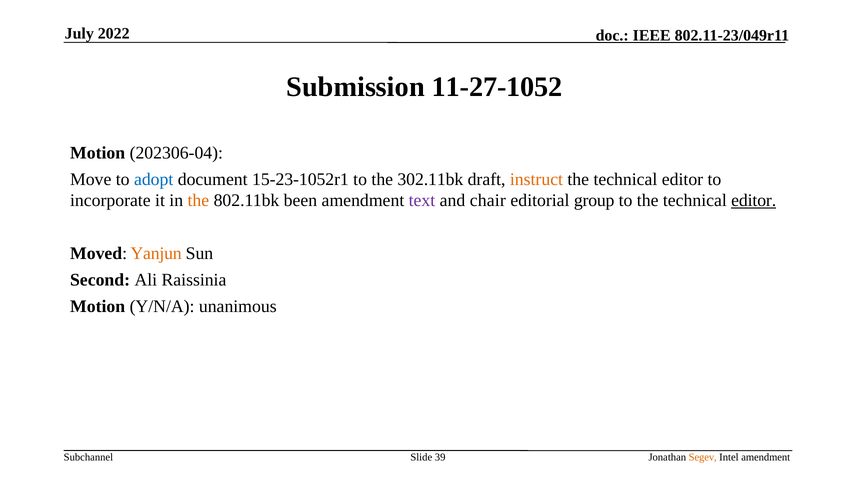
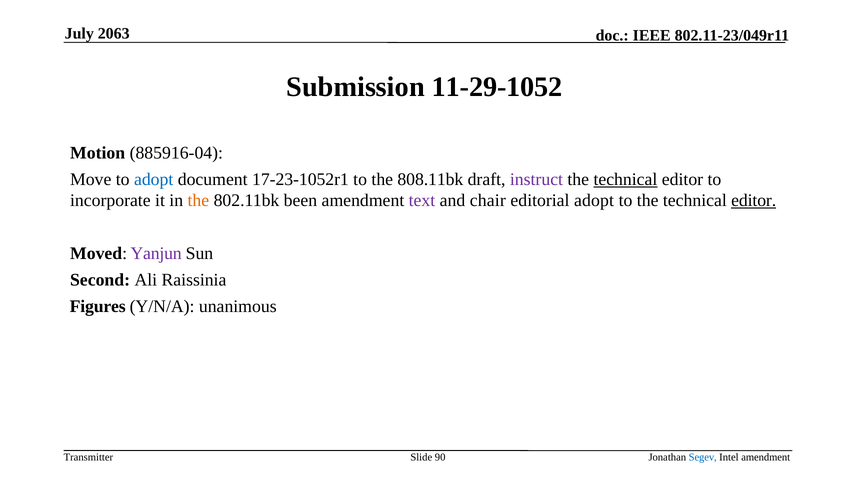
2022: 2022 -> 2063 (114, 34)
11-27-1052: 11-27-1052 -> 11-29-1052 (497, 87)
202306-04: 202306-04 -> 885916-04 (176, 153)
15-23-1052r1: 15-23-1052r1 -> 17-23-1052r1 (300, 180)
302.11bk: 302.11bk -> 808.11bk (430, 180)
instruct colour: orange -> purple (536, 180)
technical underline: none -> present (625, 180)
editorial group: group -> adopt (594, 201)
Yanjun colour: orange -> purple (156, 254)
Motion: Motion -> Figures (98, 307)
Subchannel: Subchannel -> Transmitter (88, 458)
39: 39 -> 90 (440, 458)
Segev colour: orange -> blue (703, 458)
